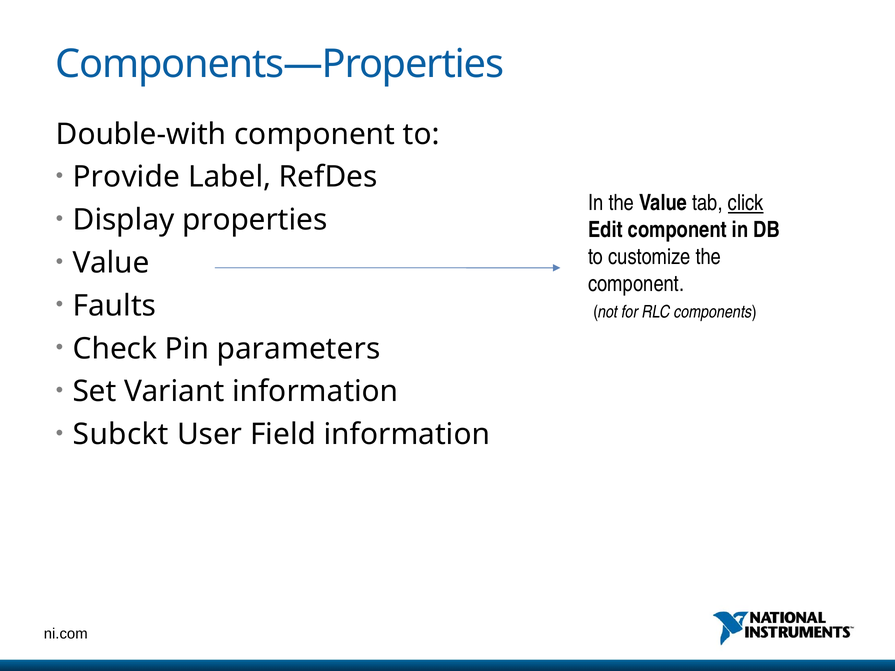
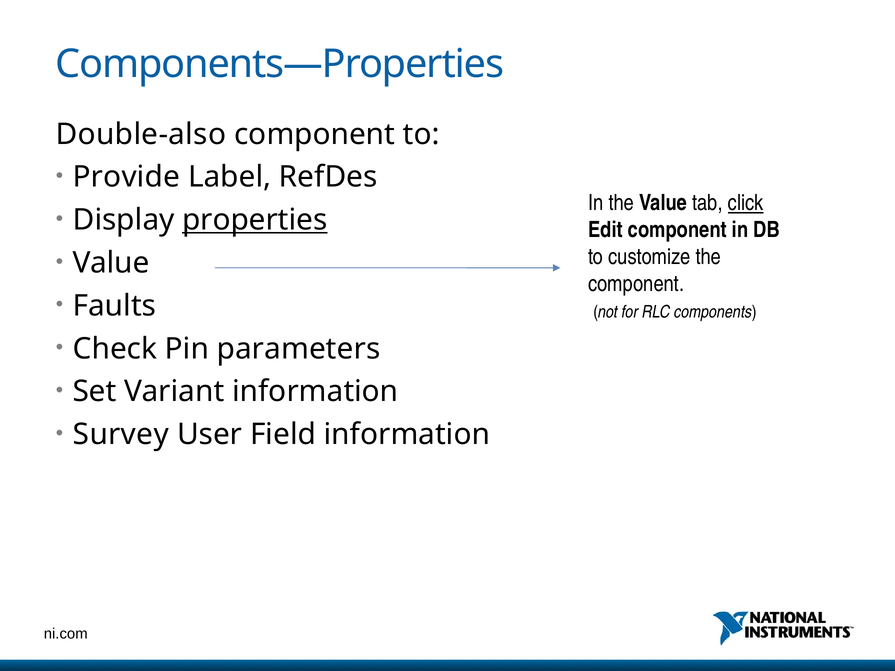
Double-with: Double-with -> Double-also (141, 134)
properties underline: none -> present (255, 220)
Subckt: Subckt -> Survey (121, 435)
